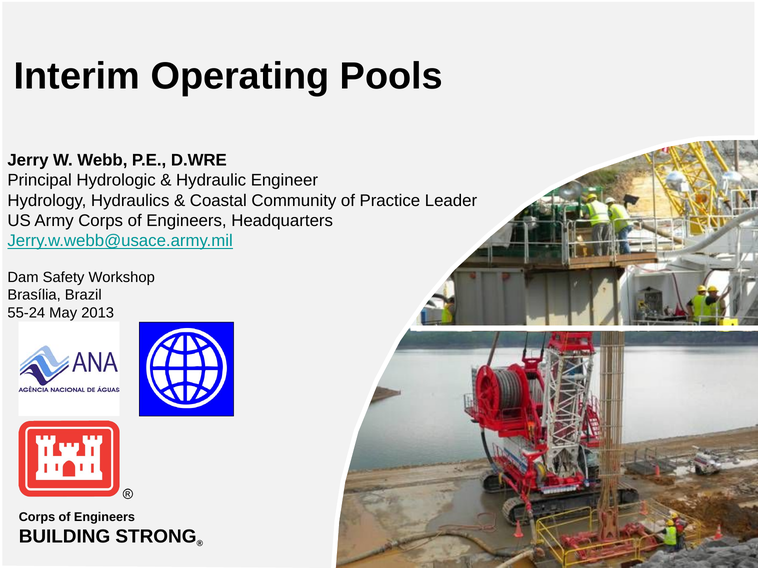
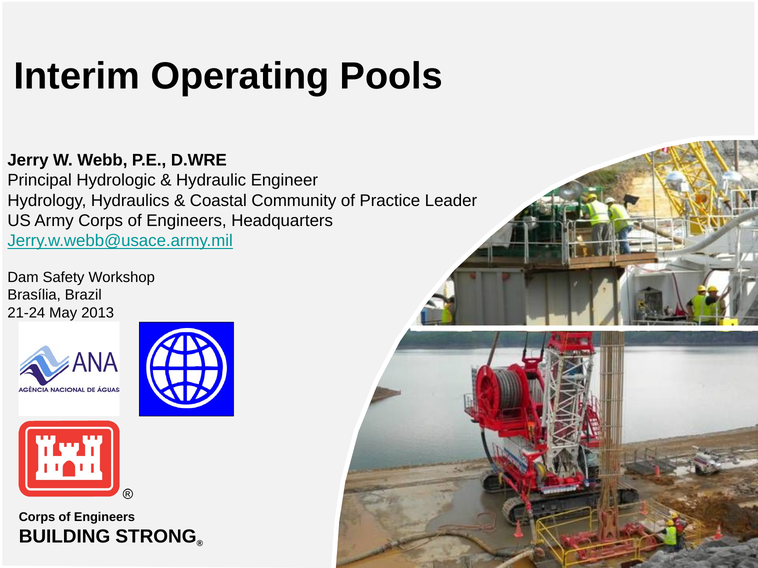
55-24: 55-24 -> 21-24 (26, 313)
